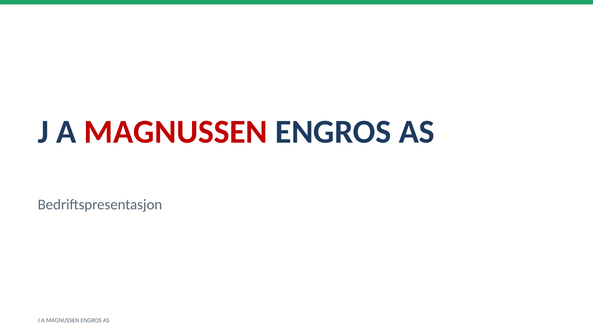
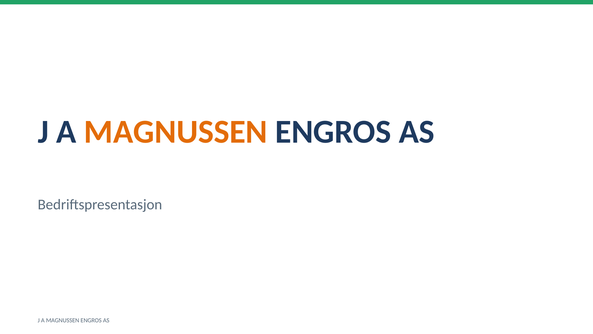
MAGNUSSEN colour: red -> orange (176, 132)
